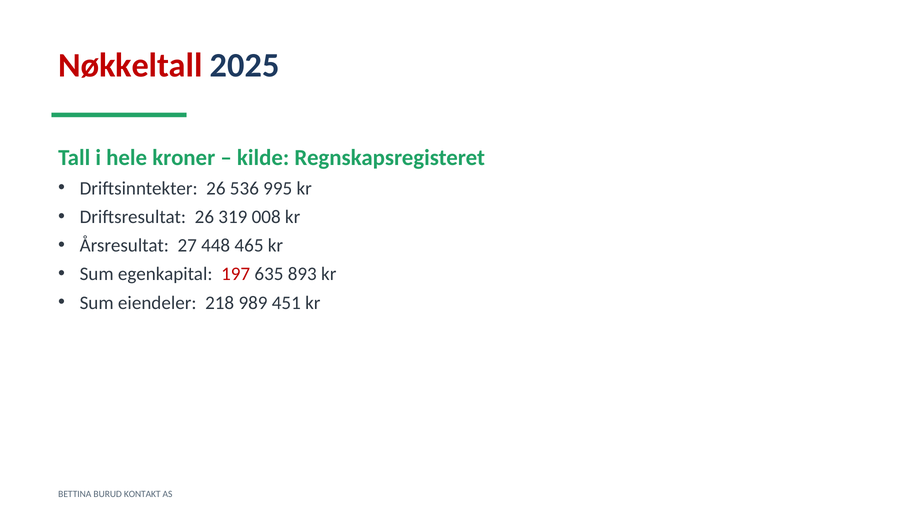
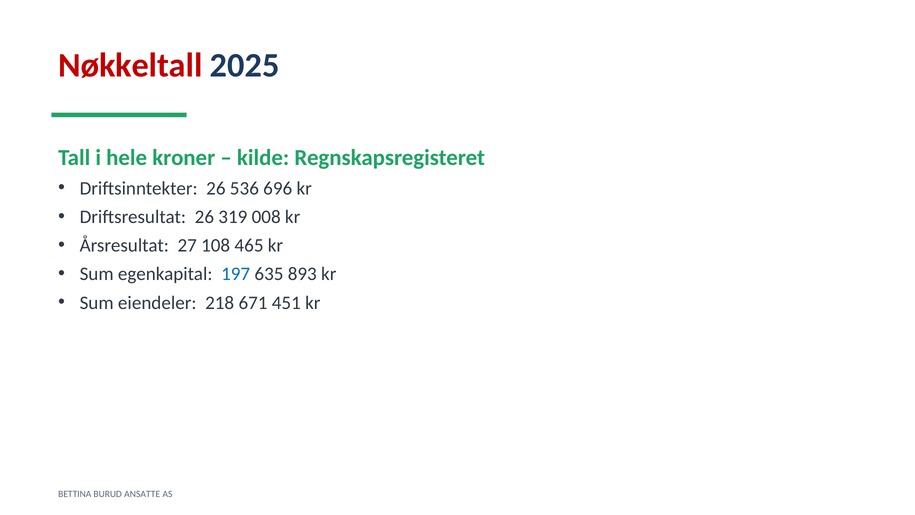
995: 995 -> 696 (278, 188)
448: 448 -> 108 (216, 245)
197 colour: red -> blue (236, 274)
989: 989 -> 671 (253, 303)
KONTAKT: KONTAKT -> ANSATTE (142, 494)
